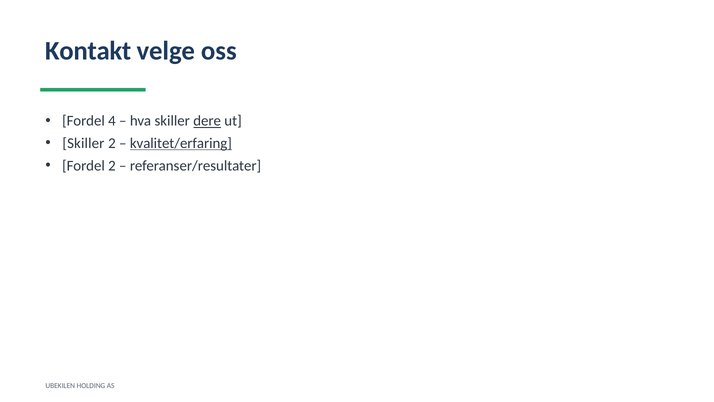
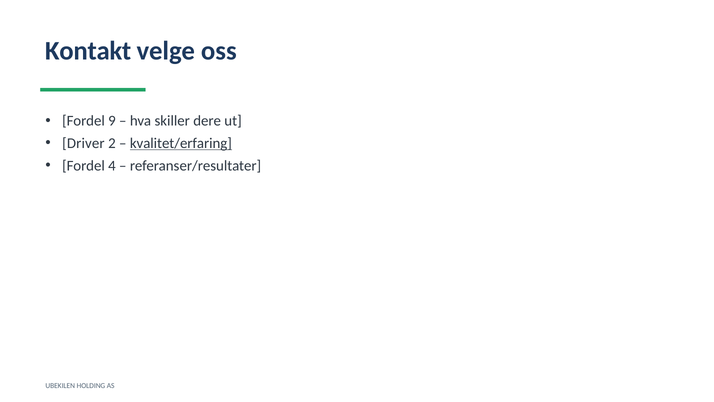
4: 4 -> 9 (112, 121)
dere underline: present -> none (207, 121)
Skiller: Skiller -> Driver (83, 143)
Fordel 2: 2 -> 4 (112, 166)
